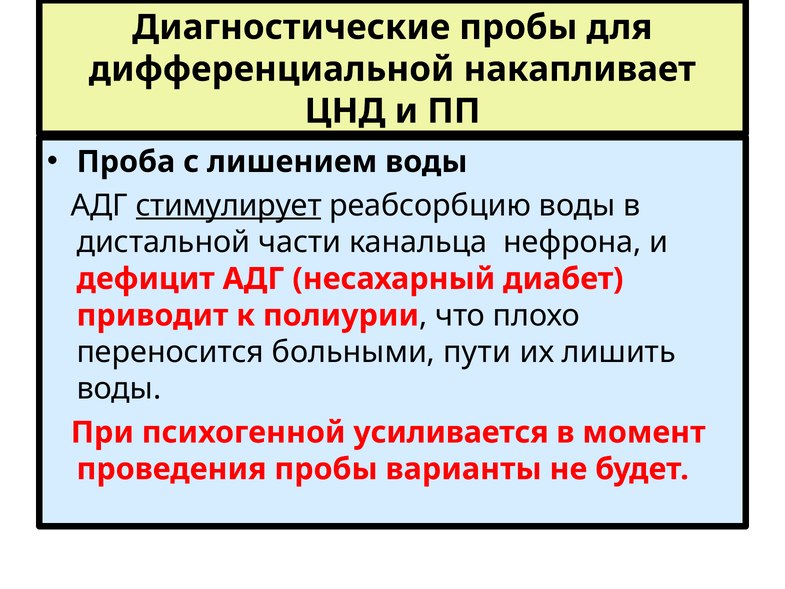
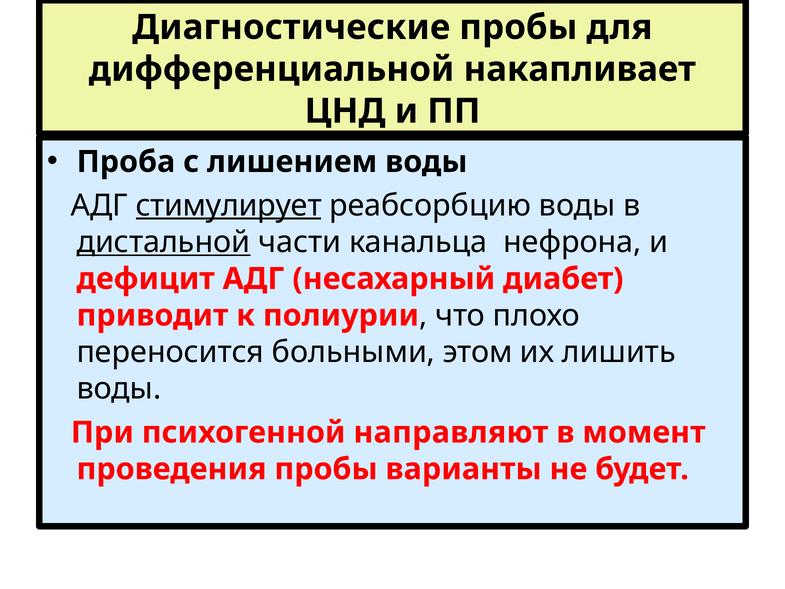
дистальной underline: none -> present (163, 242)
пути: пути -> этом (478, 352)
усиливается: усиливается -> направляют (451, 432)
